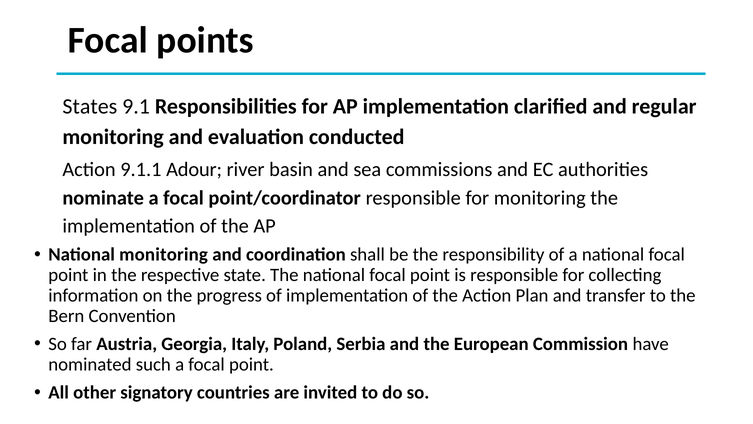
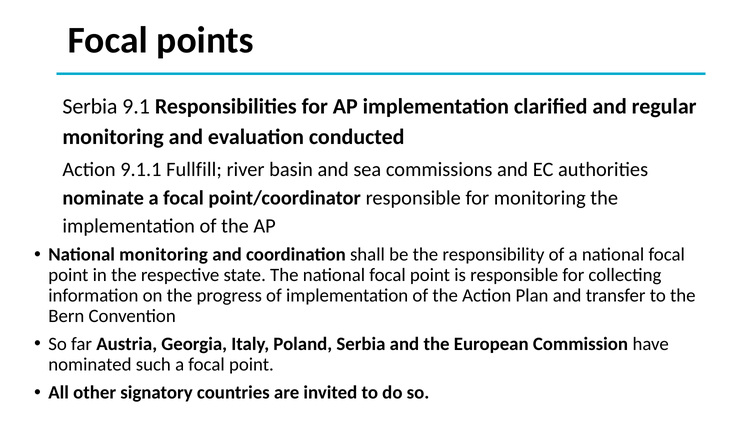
States: States -> Serbia (90, 106)
Adour: Adour -> Fullfill (194, 170)
